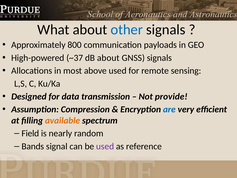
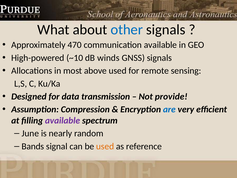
800: 800 -> 470 (75, 45)
communication payloads: payloads -> available (160, 45)
~37: ~37 -> ~10 (75, 58)
dB about: about -> winds (108, 58)
available colour: orange -> purple (63, 120)
Field: Field -> June (30, 133)
used colour: purple -> orange (105, 146)
